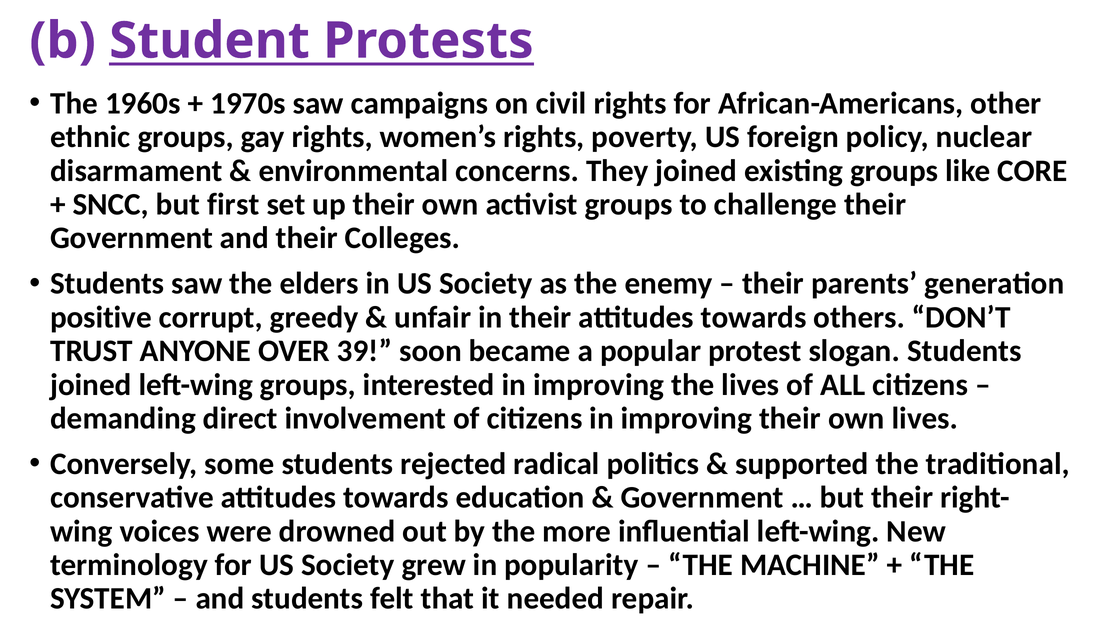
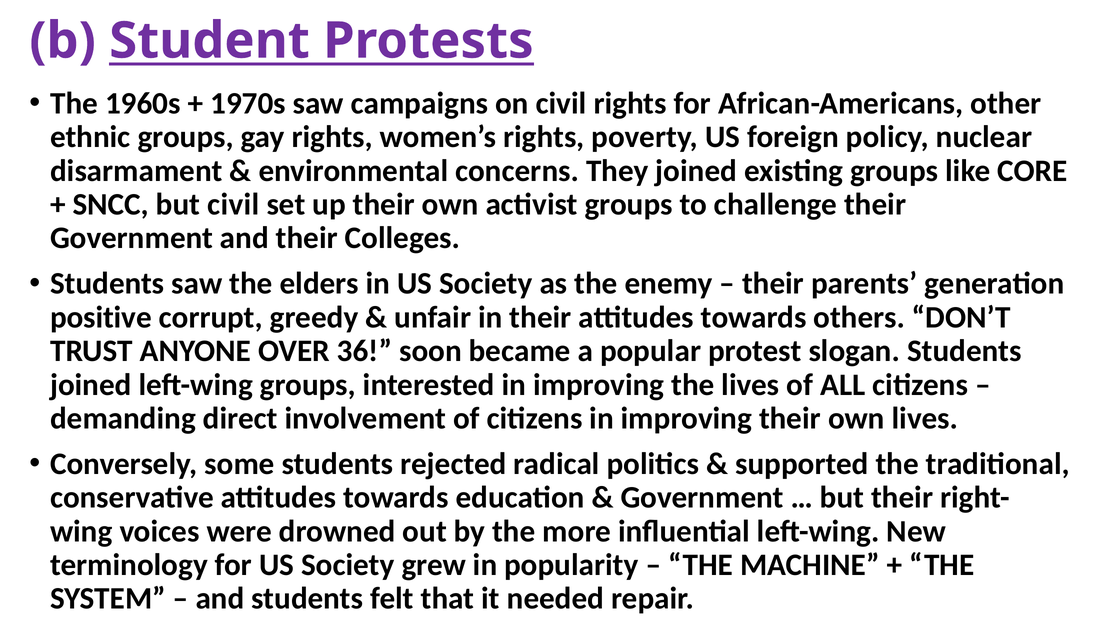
but first: first -> civil (233, 204)
39: 39 -> 36 (364, 351)
